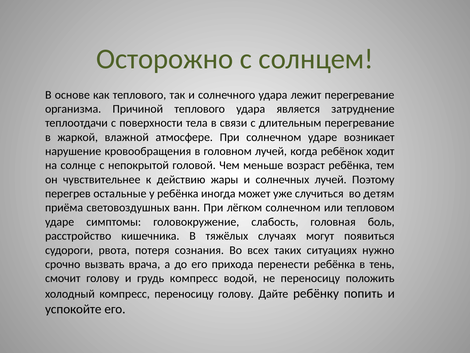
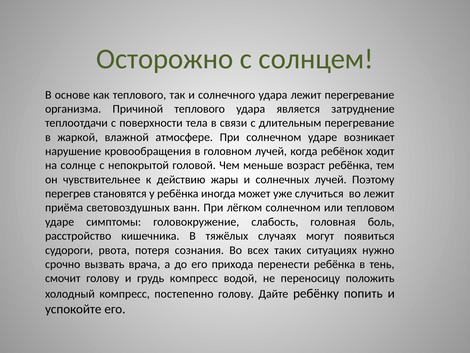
остальные: остальные -> становятся (120, 193)
во детям: детям -> лежит (379, 193)
компресс переносицу: переносицу -> постепенно (184, 293)
